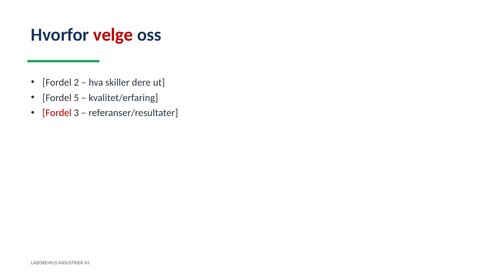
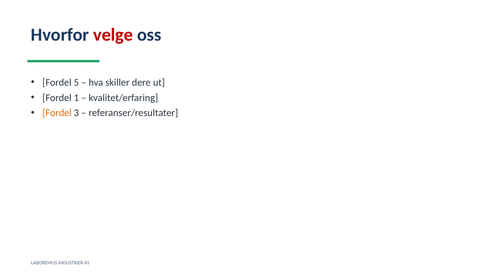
2: 2 -> 5 (76, 82)
5: 5 -> 1 (76, 98)
Fordel colour: red -> orange (57, 113)
